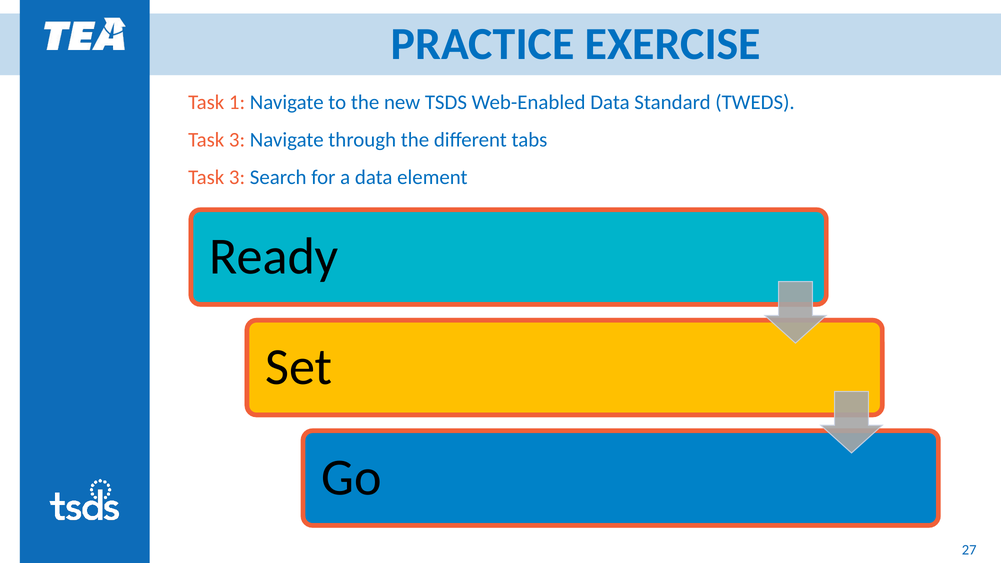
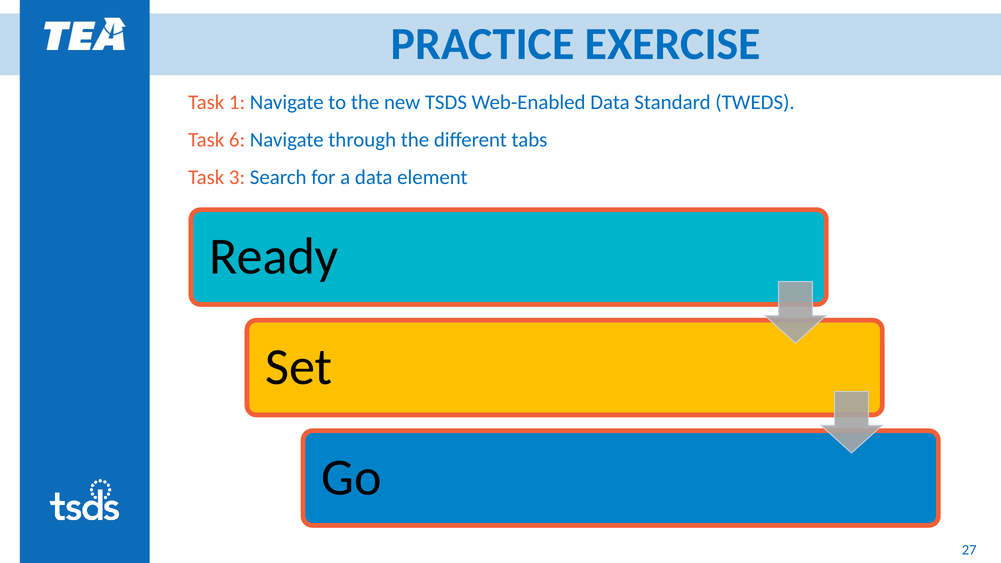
3: 3 -> 6 (237, 140)
